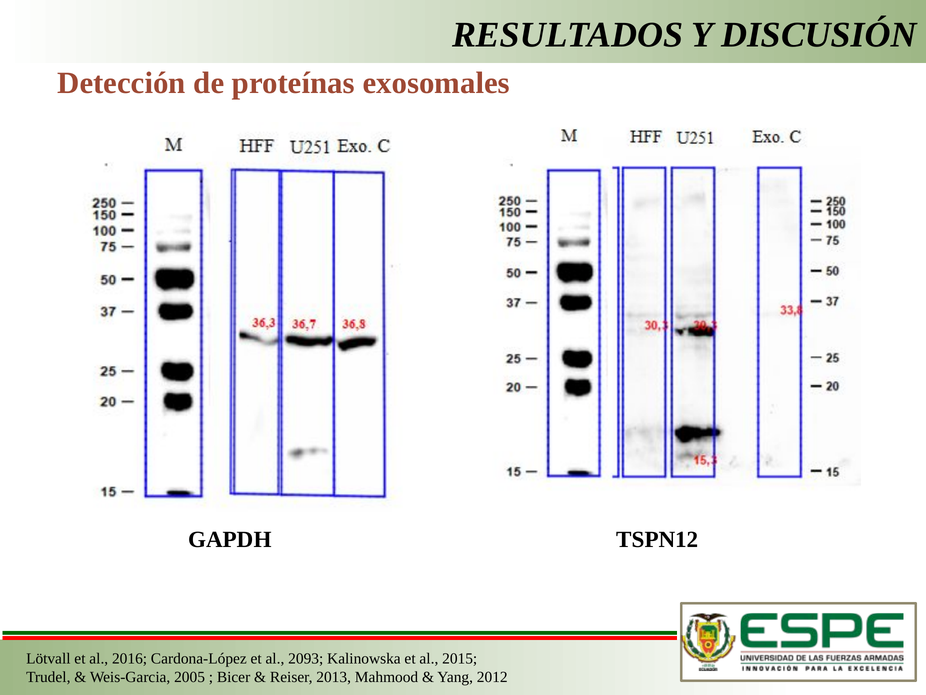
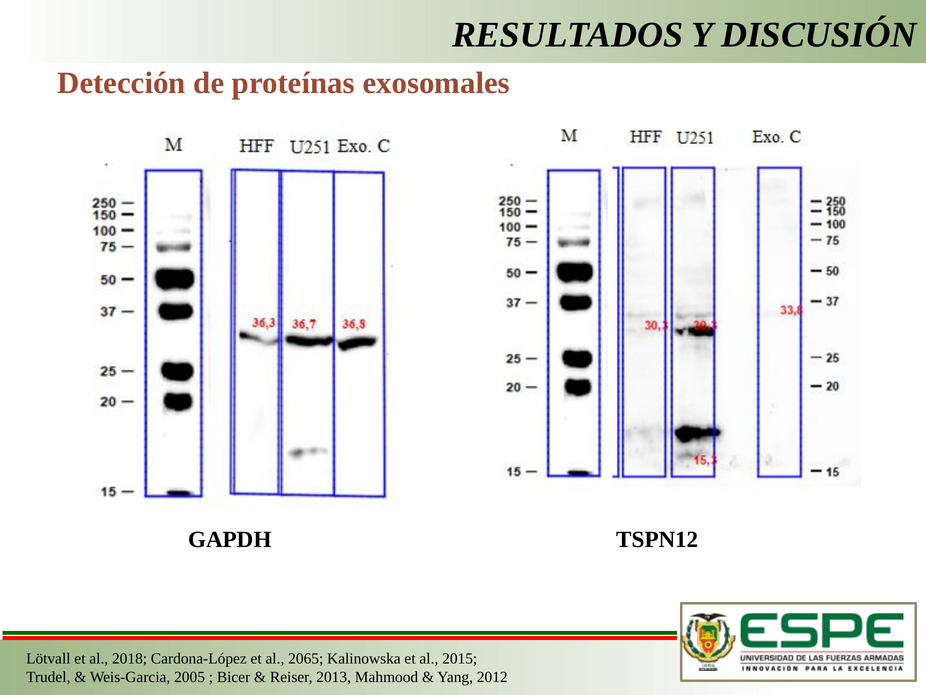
2016: 2016 -> 2018 (130, 658)
2093: 2093 -> 2065 (306, 658)
